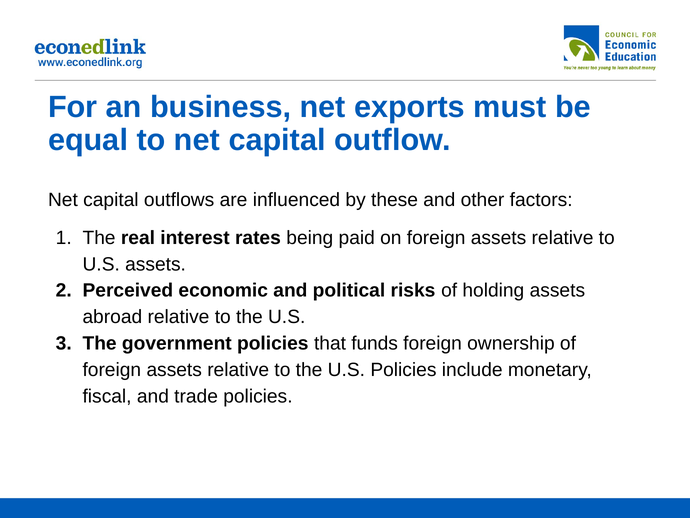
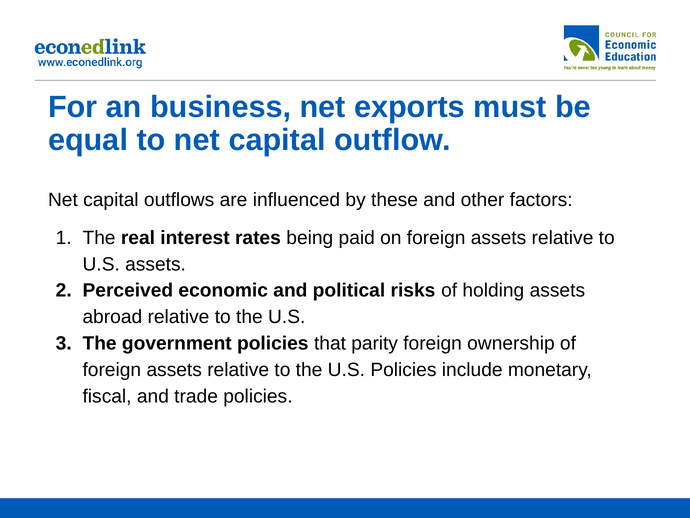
funds: funds -> parity (375, 343)
